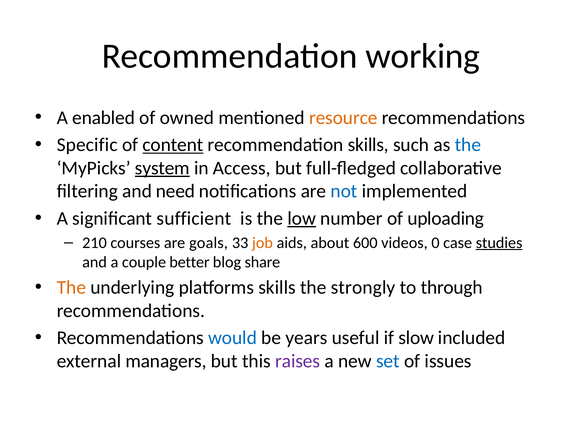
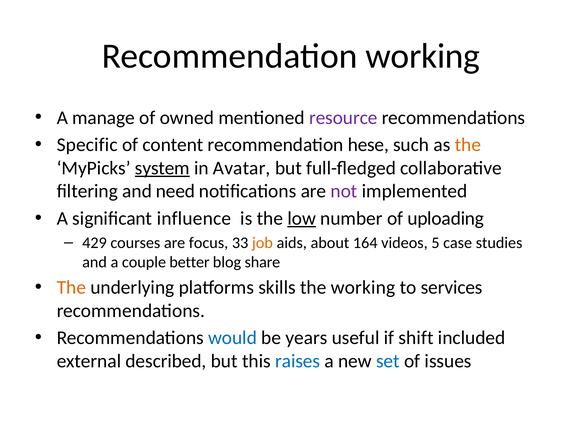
enabled: enabled -> manage (104, 118)
resource colour: orange -> purple (343, 118)
content underline: present -> none (173, 145)
recommendation skills: skills -> hese (368, 145)
the colour: blue -> orange (468, 145)
Access: Access -> Avatar (242, 168)
not colour: blue -> purple (344, 191)
sufficient: sufficient -> influence (194, 219)
210: 210 -> 429 (94, 243)
goals: goals -> focus (209, 243)
600: 600 -> 164 (365, 243)
0: 0 -> 5 (435, 243)
studies underline: present -> none (499, 243)
the strongly: strongly -> working (363, 288)
through: through -> services (452, 288)
slow: slow -> shift (416, 338)
managers: managers -> described (166, 362)
raises colour: purple -> blue (298, 362)
